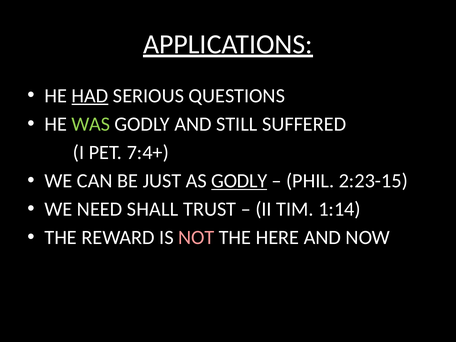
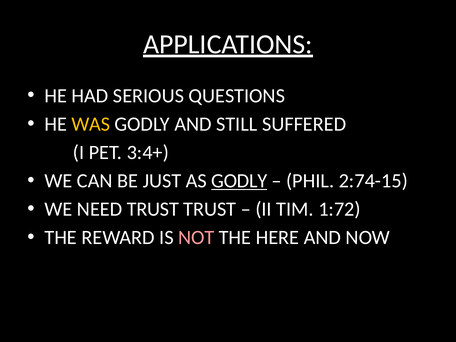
HAD underline: present -> none (90, 96)
WAS colour: light green -> yellow (91, 124)
7:4+: 7:4+ -> 3:4+ (148, 152)
2:23-15: 2:23-15 -> 2:74-15 (373, 181)
NEED SHALL: SHALL -> TRUST (153, 209)
1:14: 1:14 -> 1:72 (340, 209)
